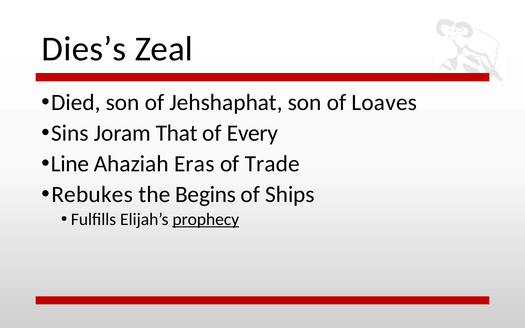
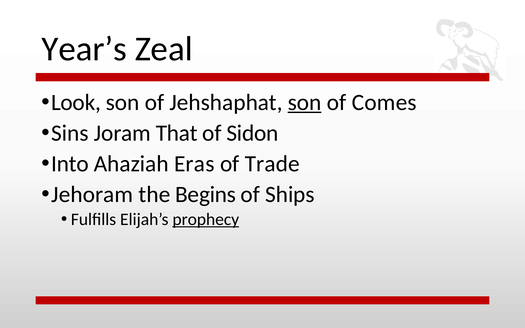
Dies’s: Dies’s -> Year’s (84, 49)
Died: Died -> Look (76, 102)
son underline: none -> present (305, 102)
Loaves: Loaves -> Comes (384, 102)
Every: Every -> Sidon (252, 133)
Line: Line -> Into (70, 164)
Rebukes: Rebukes -> Jehoram (92, 195)
